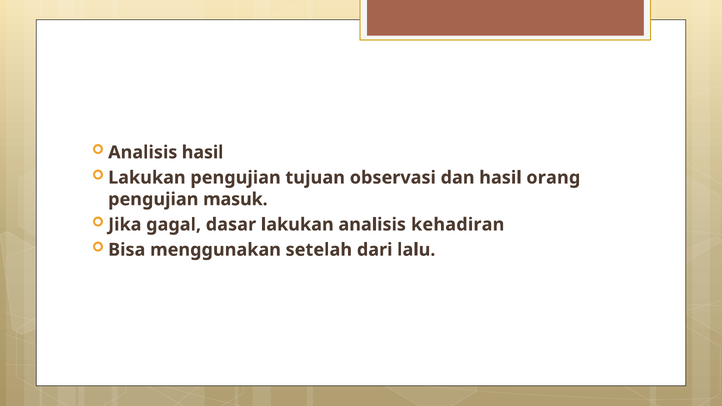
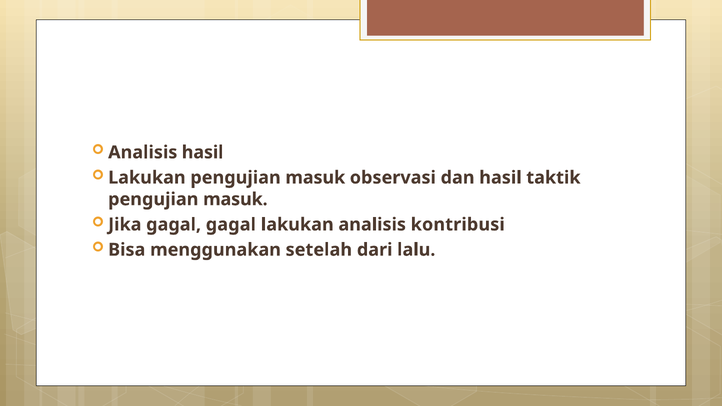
Lakukan pengujian tujuan: tujuan -> masuk (315, 178)
orang: orang -> taktik (553, 178)
gagal dasar: dasar -> gagal (231, 225)
kehadiran: kehadiran -> kontribusi (458, 225)
